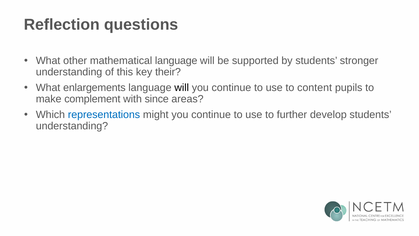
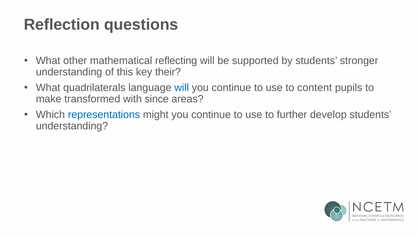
mathematical language: language -> reflecting (176, 61)
enlargements: enlargements -> quadrilaterals (94, 88)
will colour: black -> blue (182, 88)
complement: complement -> transformed (92, 99)
